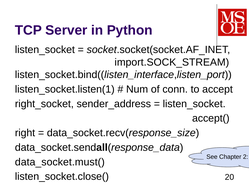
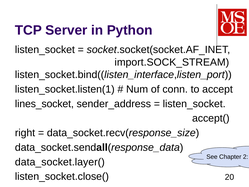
right_socket: right_socket -> lines_socket (44, 104)
data_socket.must(: data_socket.must( -> data_socket.layer( (60, 162)
